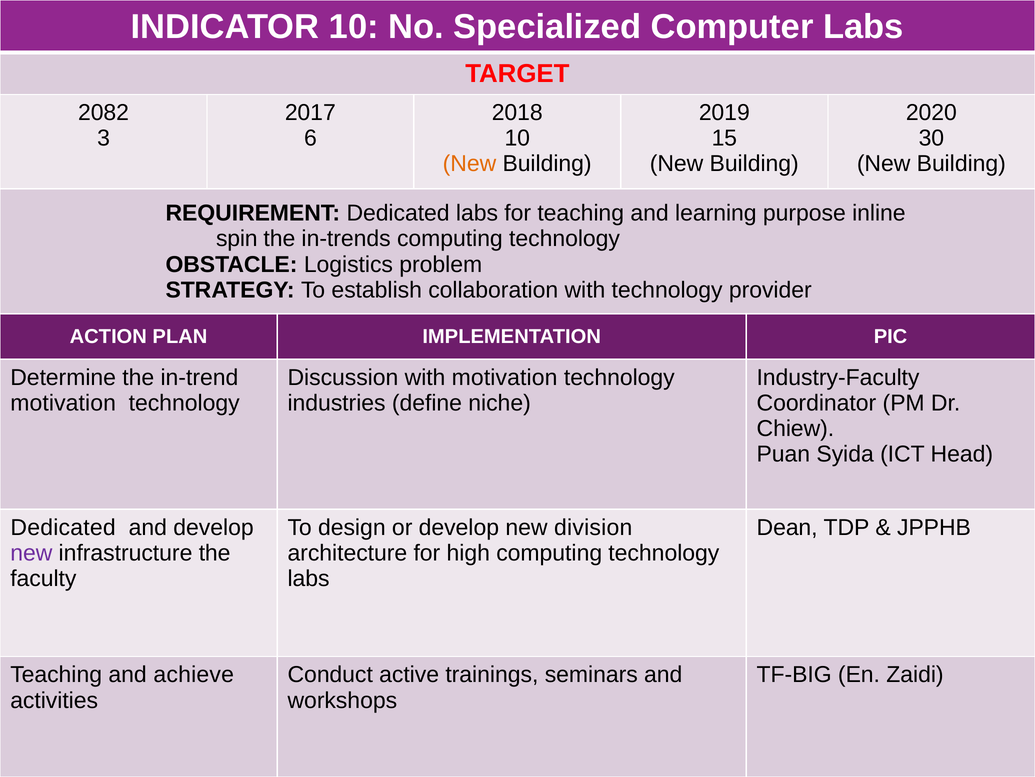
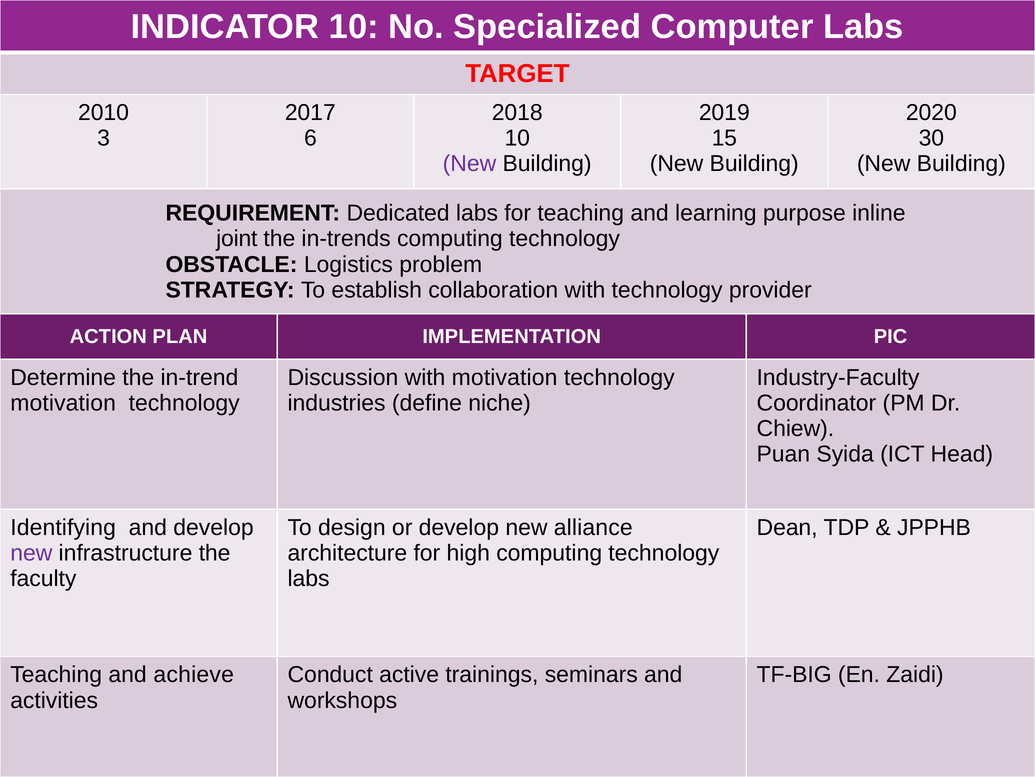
2082: 2082 -> 2010 (104, 113)
New colour: orange -> purple (469, 164)
spin: spin -> joint (237, 239)
Dedicated: Dedicated -> Identifying (63, 527)
division: division -> alliance (593, 527)
